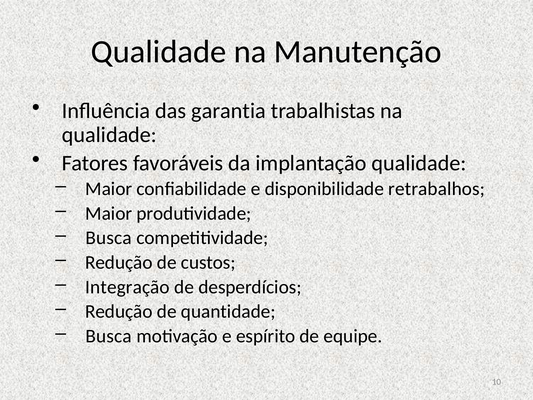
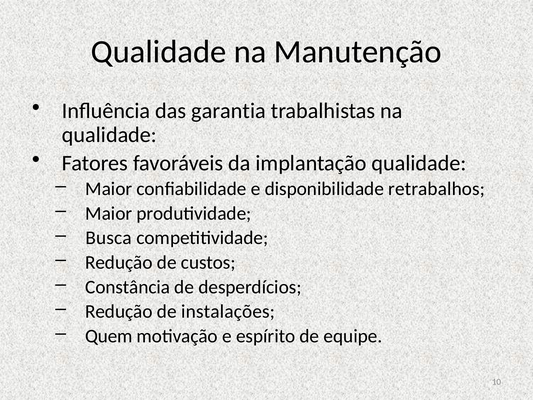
Integração: Integração -> Constância (128, 287)
quantidade: quantidade -> instalações (228, 311)
Busca: Busca -> Quem (109, 336)
